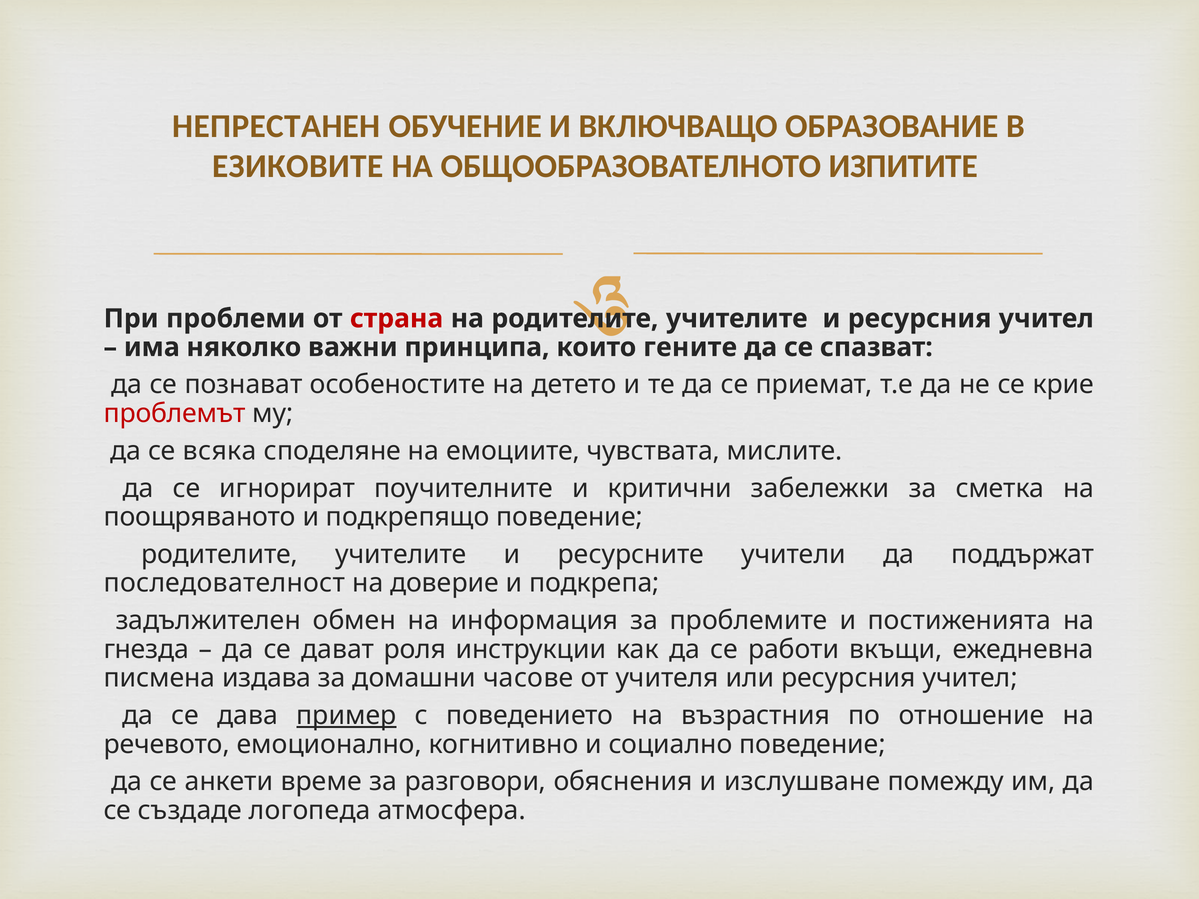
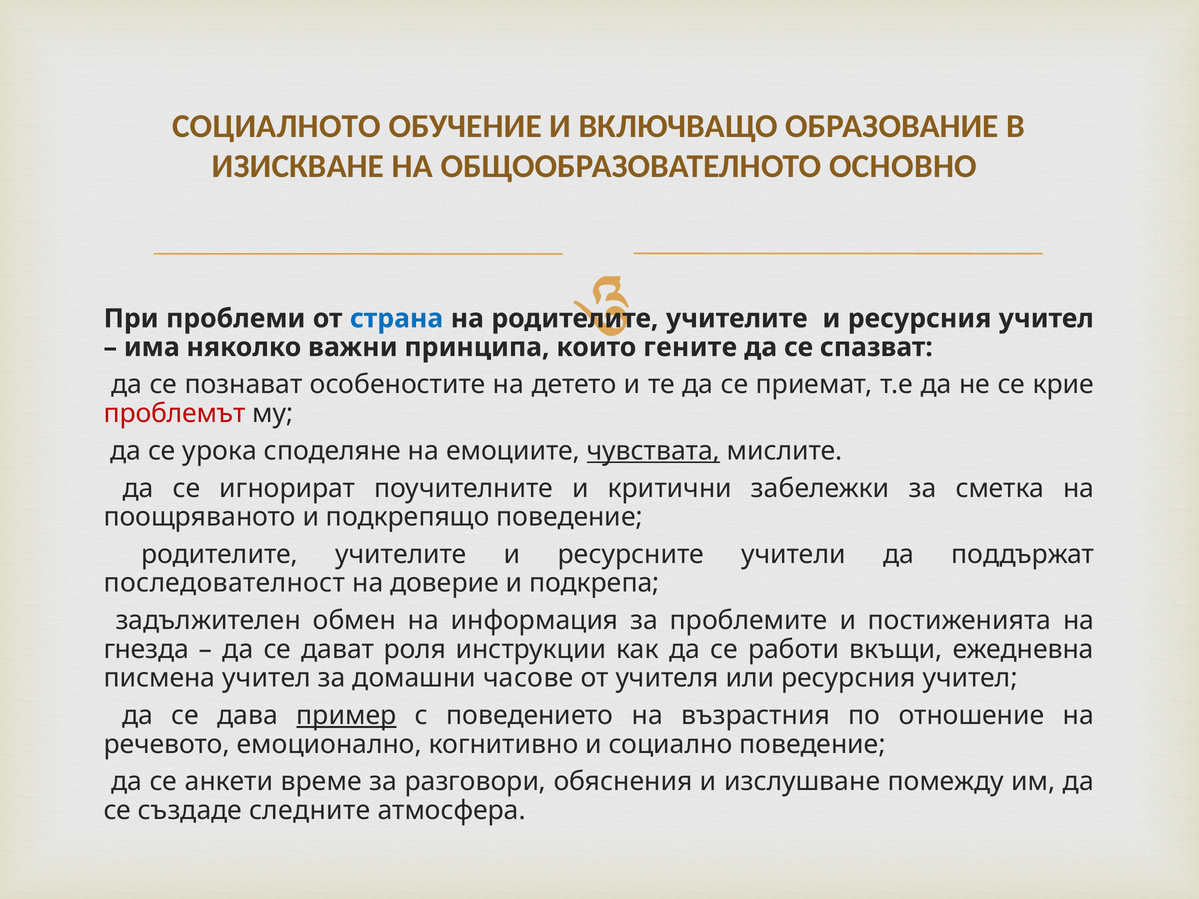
НЕПРЕСТАНЕН: НЕПРЕСТАНЕН -> СОЦИАЛНОТО (276, 126)
ЕЗИКОВИТЕ: ЕЗИКОВИТЕ -> ИЗИСКВАНЕ (298, 166)
ИЗПИТИТЕ: ИЗПИТИТЕ -> ОСНОВНО (903, 166)
страна colour: red -> blue (397, 319)
всяка: всяка -> урока (220, 451)
чувствата underline: none -> present (653, 451)
писмена издава: издава -> учител (267, 678)
логопеда: логопеда -> следните (310, 811)
